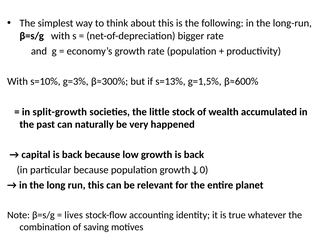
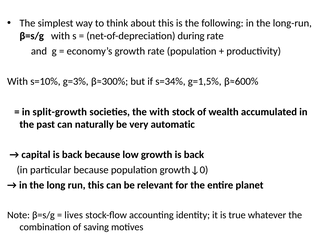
bigger: bigger -> during (191, 36)
s=13%: s=13% -> s=34% (170, 81)
the little: little -> with (159, 112)
happened: happened -> automatic (173, 124)
